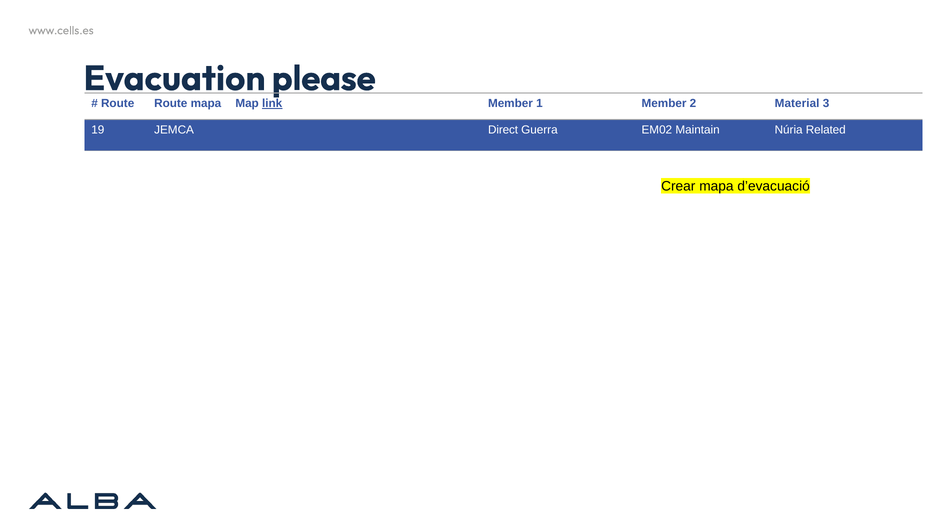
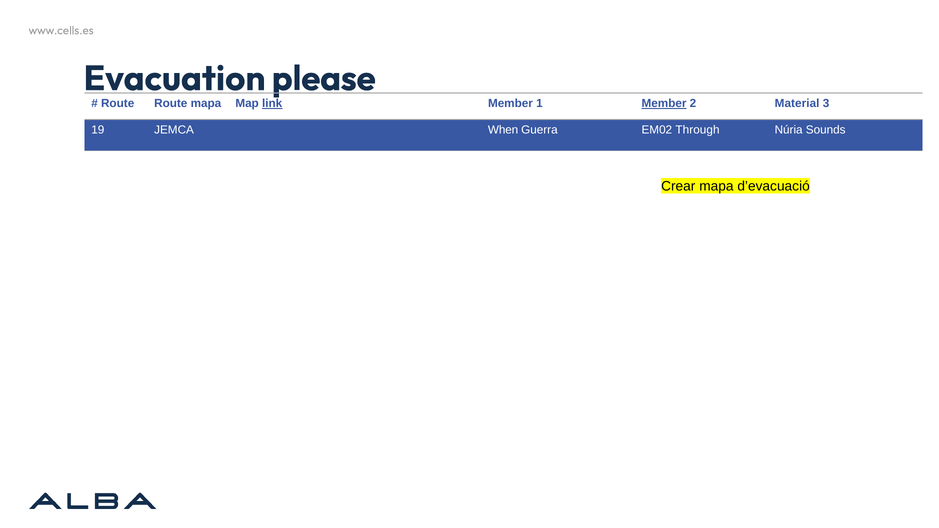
Member underline: none -> present (664, 103)
Direct: Direct -> When (503, 130)
Maintain: Maintain -> Through (698, 130)
Related: Related -> Sounds (826, 130)
